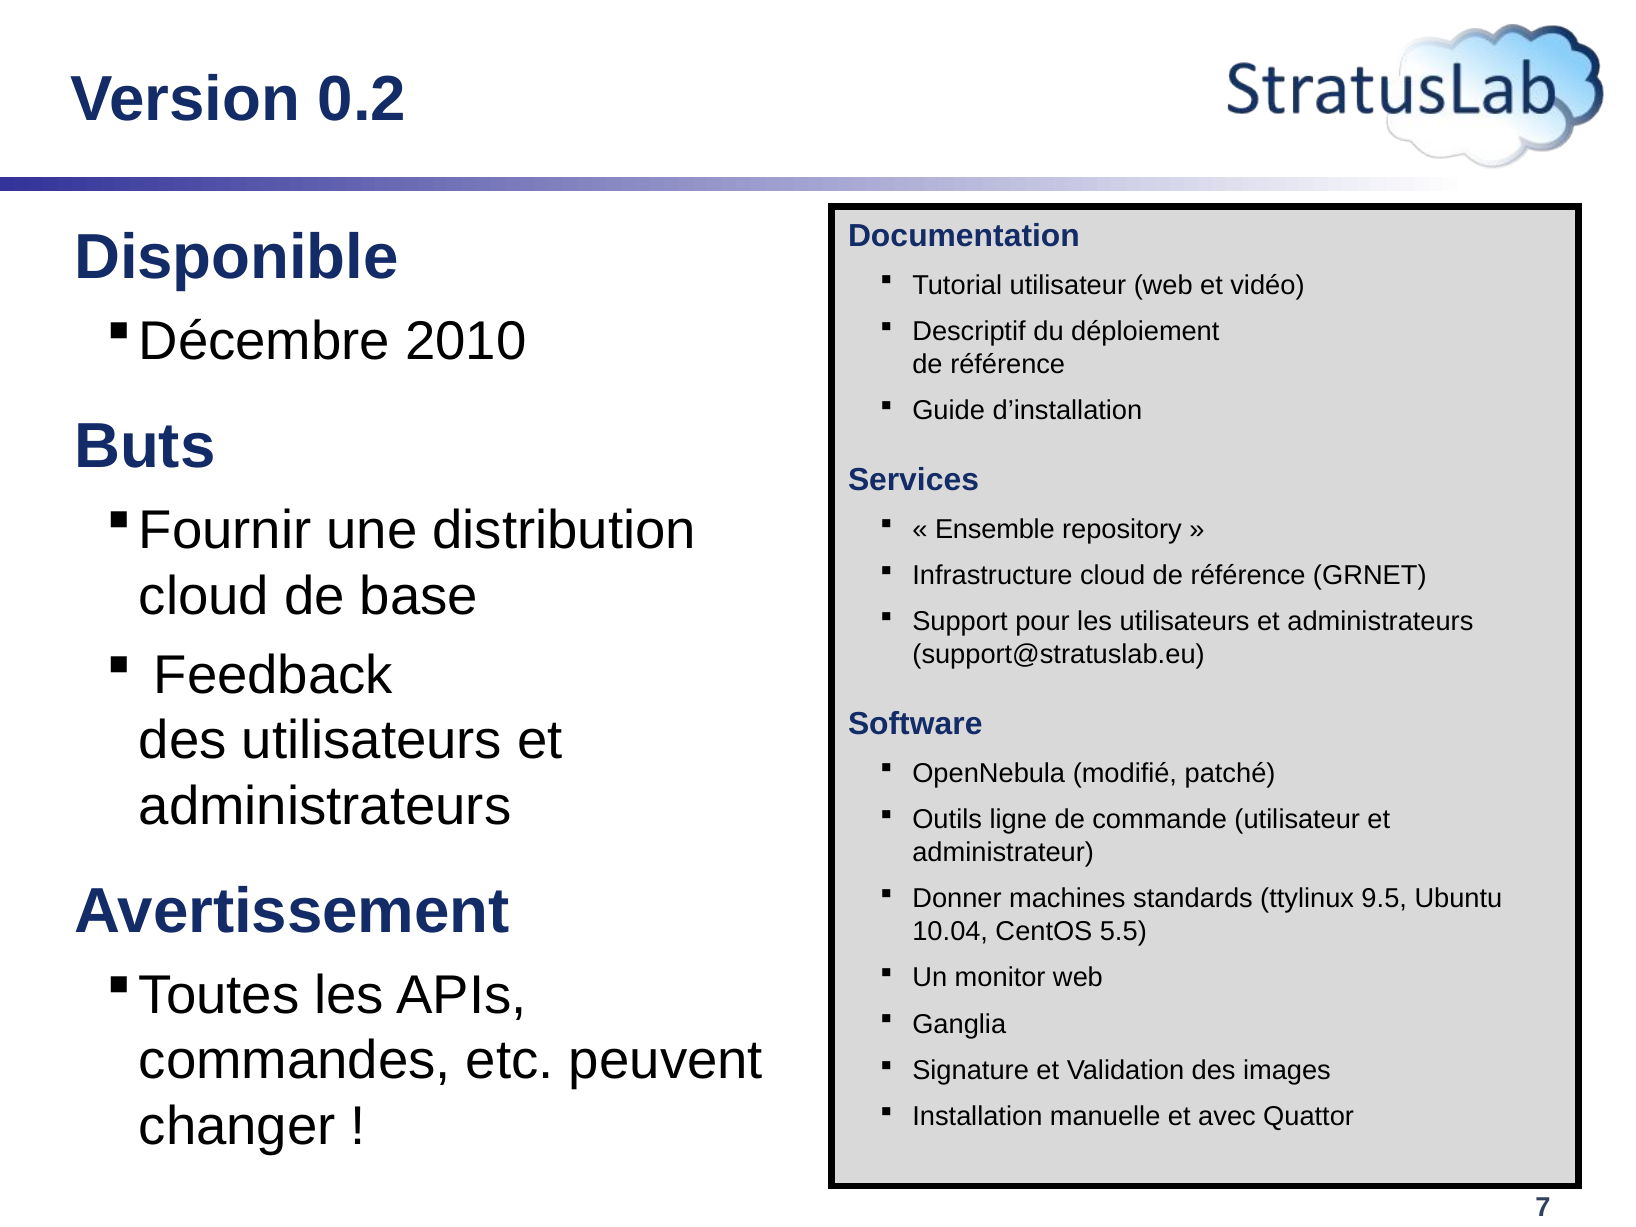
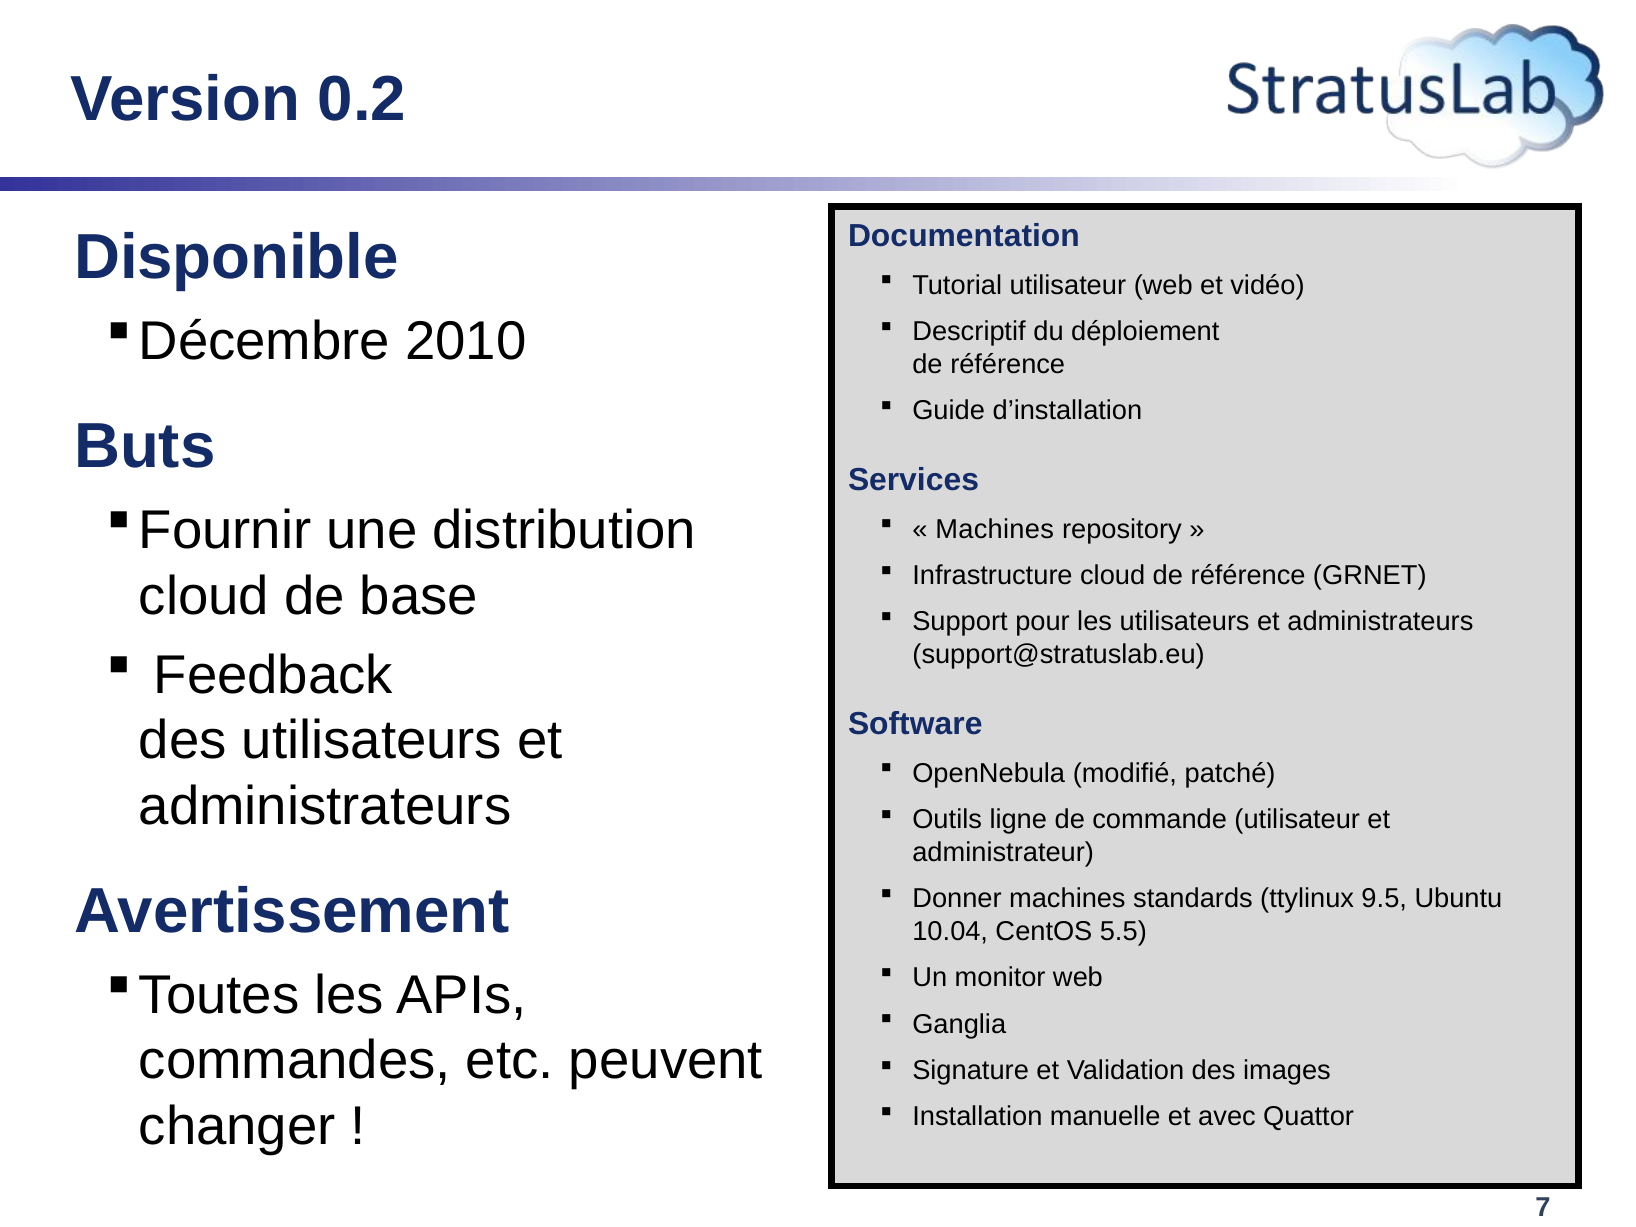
Ensemble: Ensemble -> Machines (995, 529)
